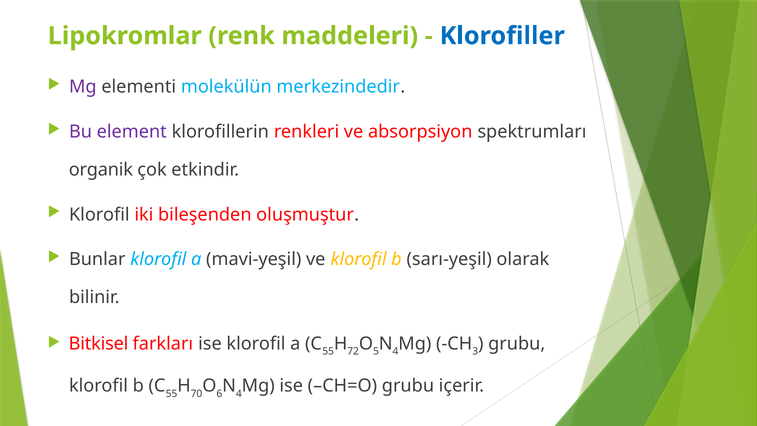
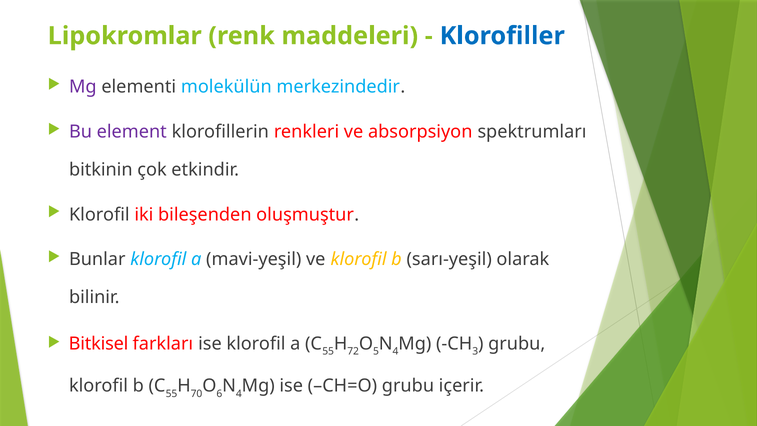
organik: organik -> bitkinin (101, 170)
